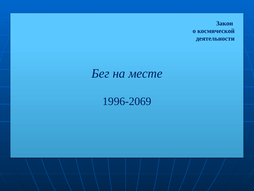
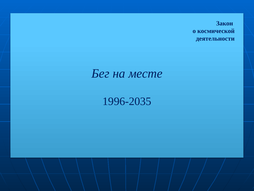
1996-2069: 1996-2069 -> 1996-2035 (127, 101)
